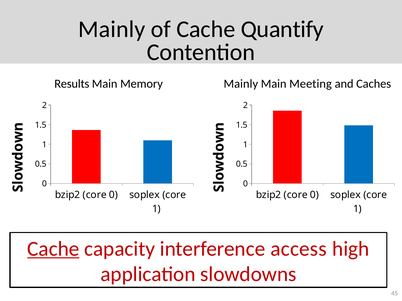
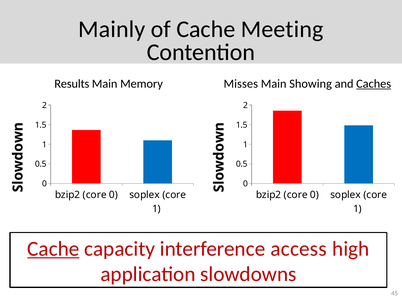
Quantify: Quantify -> Meeting (282, 29)
Memory Mainly: Mainly -> Misses (241, 84)
Meeting: Meeting -> Showing (311, 84)
Caches underline: none -> present (374, 84)
